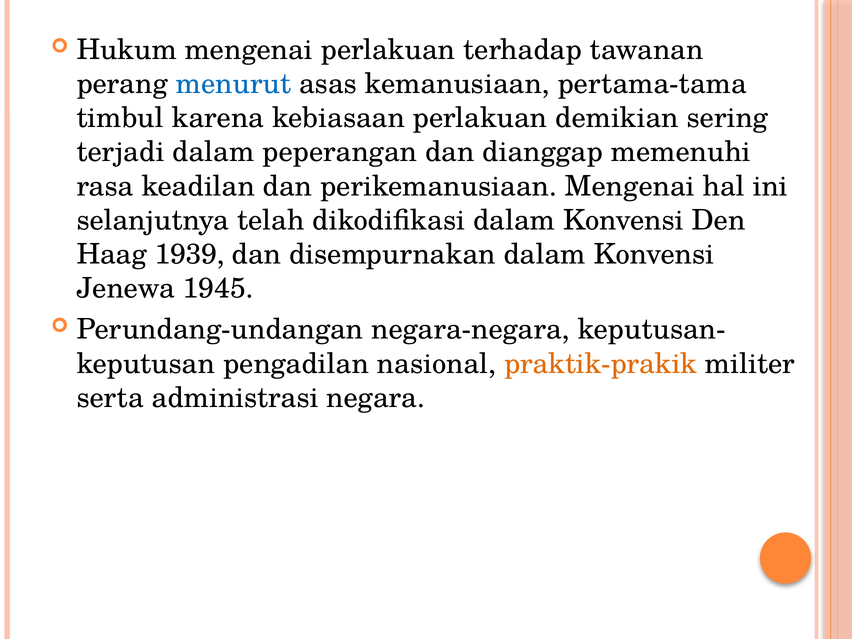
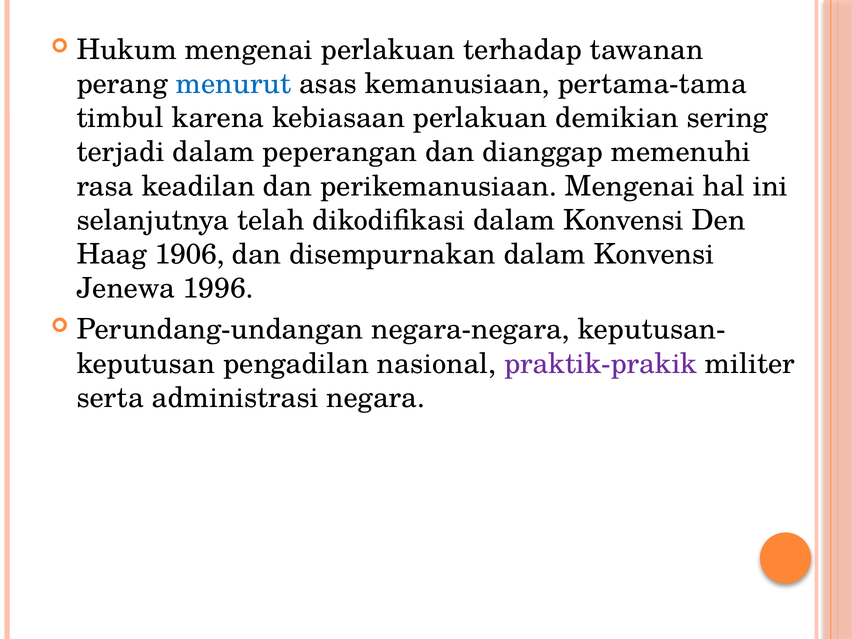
1939: 1939 -> 1906 (190, 254)
1945: 1945 -> 1996 (218, 288)
praktik-prakik colour: orange -> purple (601, 364)
